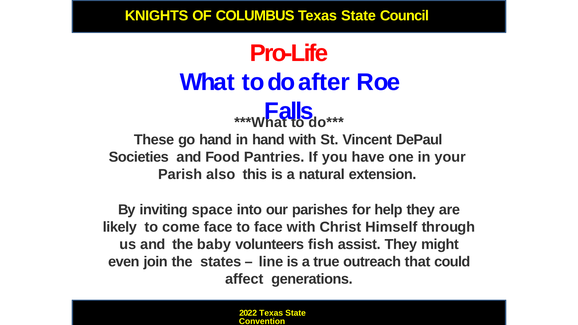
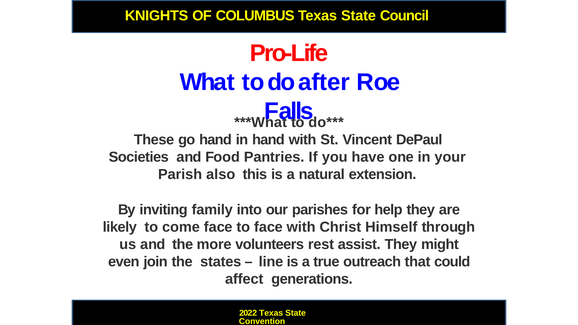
space: space -> family (212, 210)
baby: baby -> more (214, 245)
fish: fish -> rest (321, 245)
